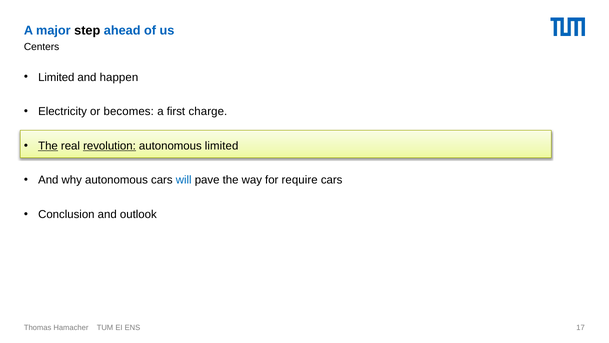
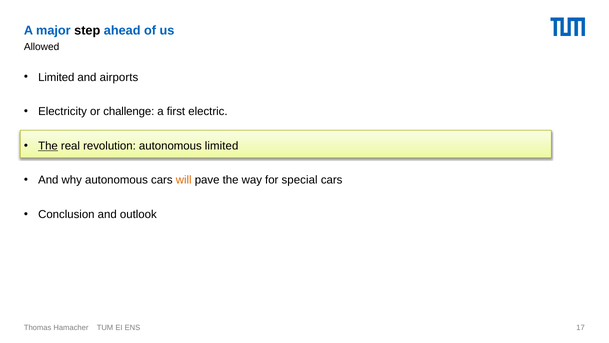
Centers: Centers -> Allowed (42, 47)
happen: happen -> airports (119, 77)
becomes: becomes -> challenge (129, 111)
charge: charge -> electric (208, 111)
revolution underline: present -> none (109, 146)
will colour: blue -> orange (184, 180)
require: require -> special (300, 180)
